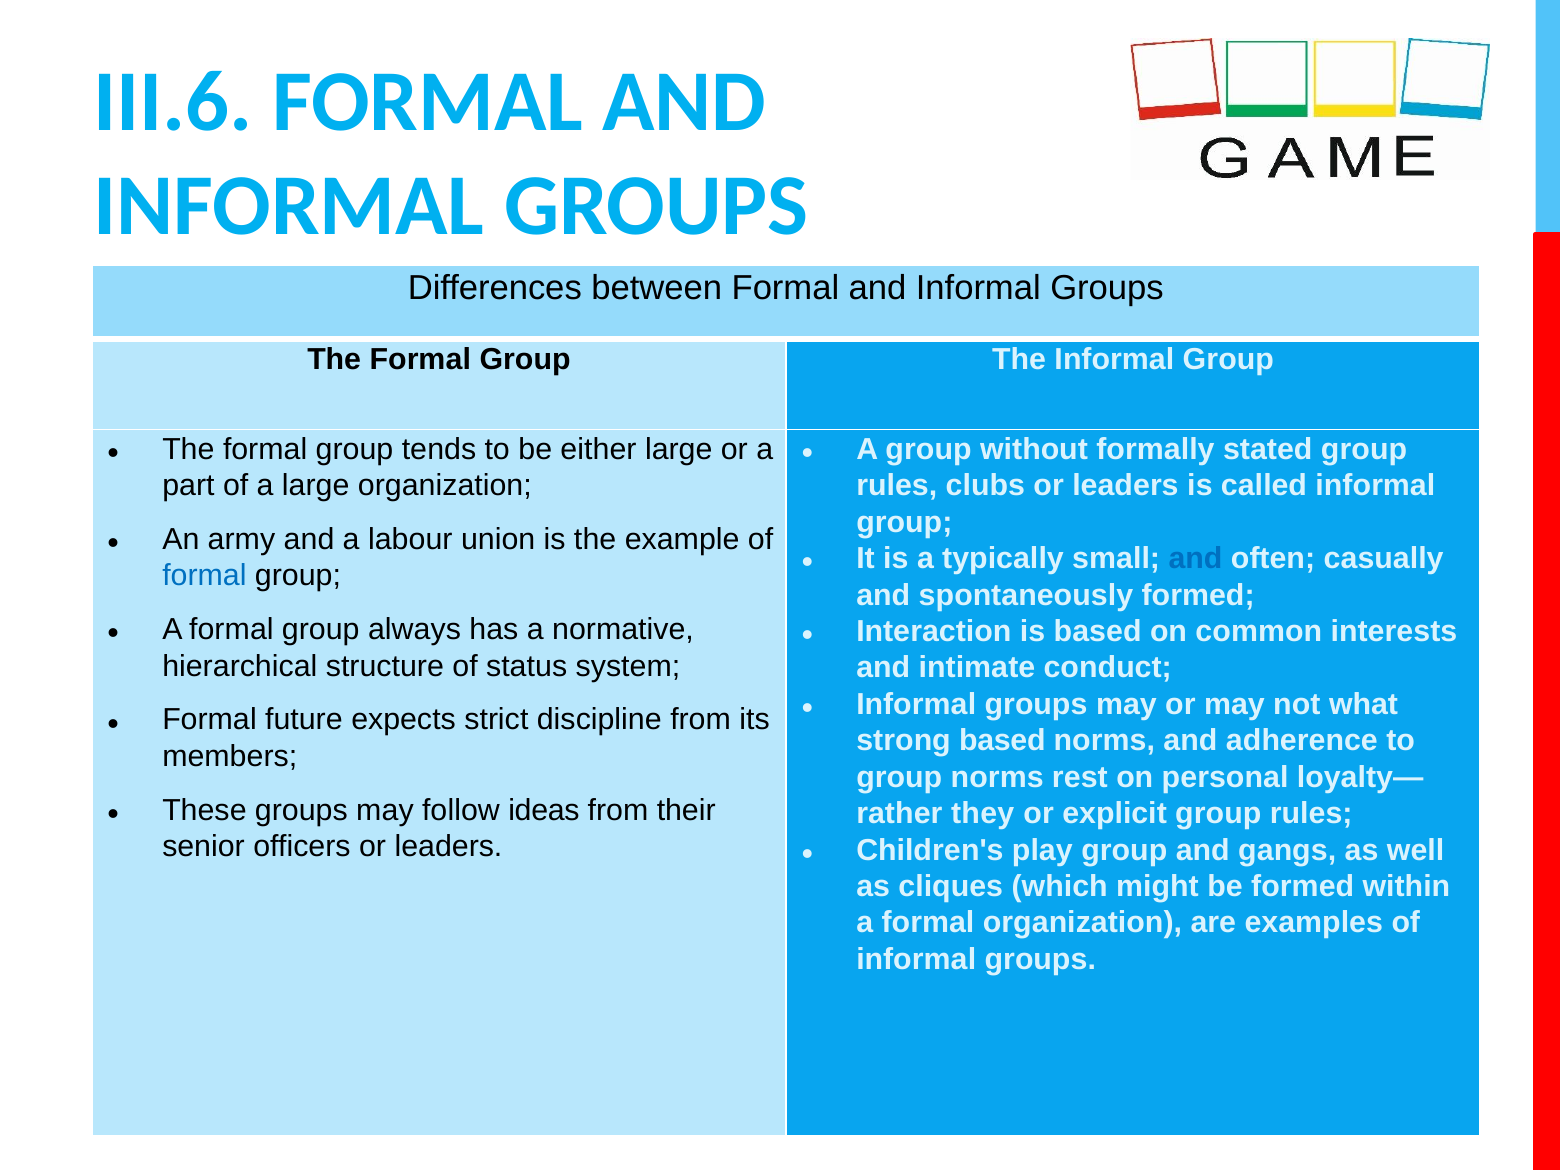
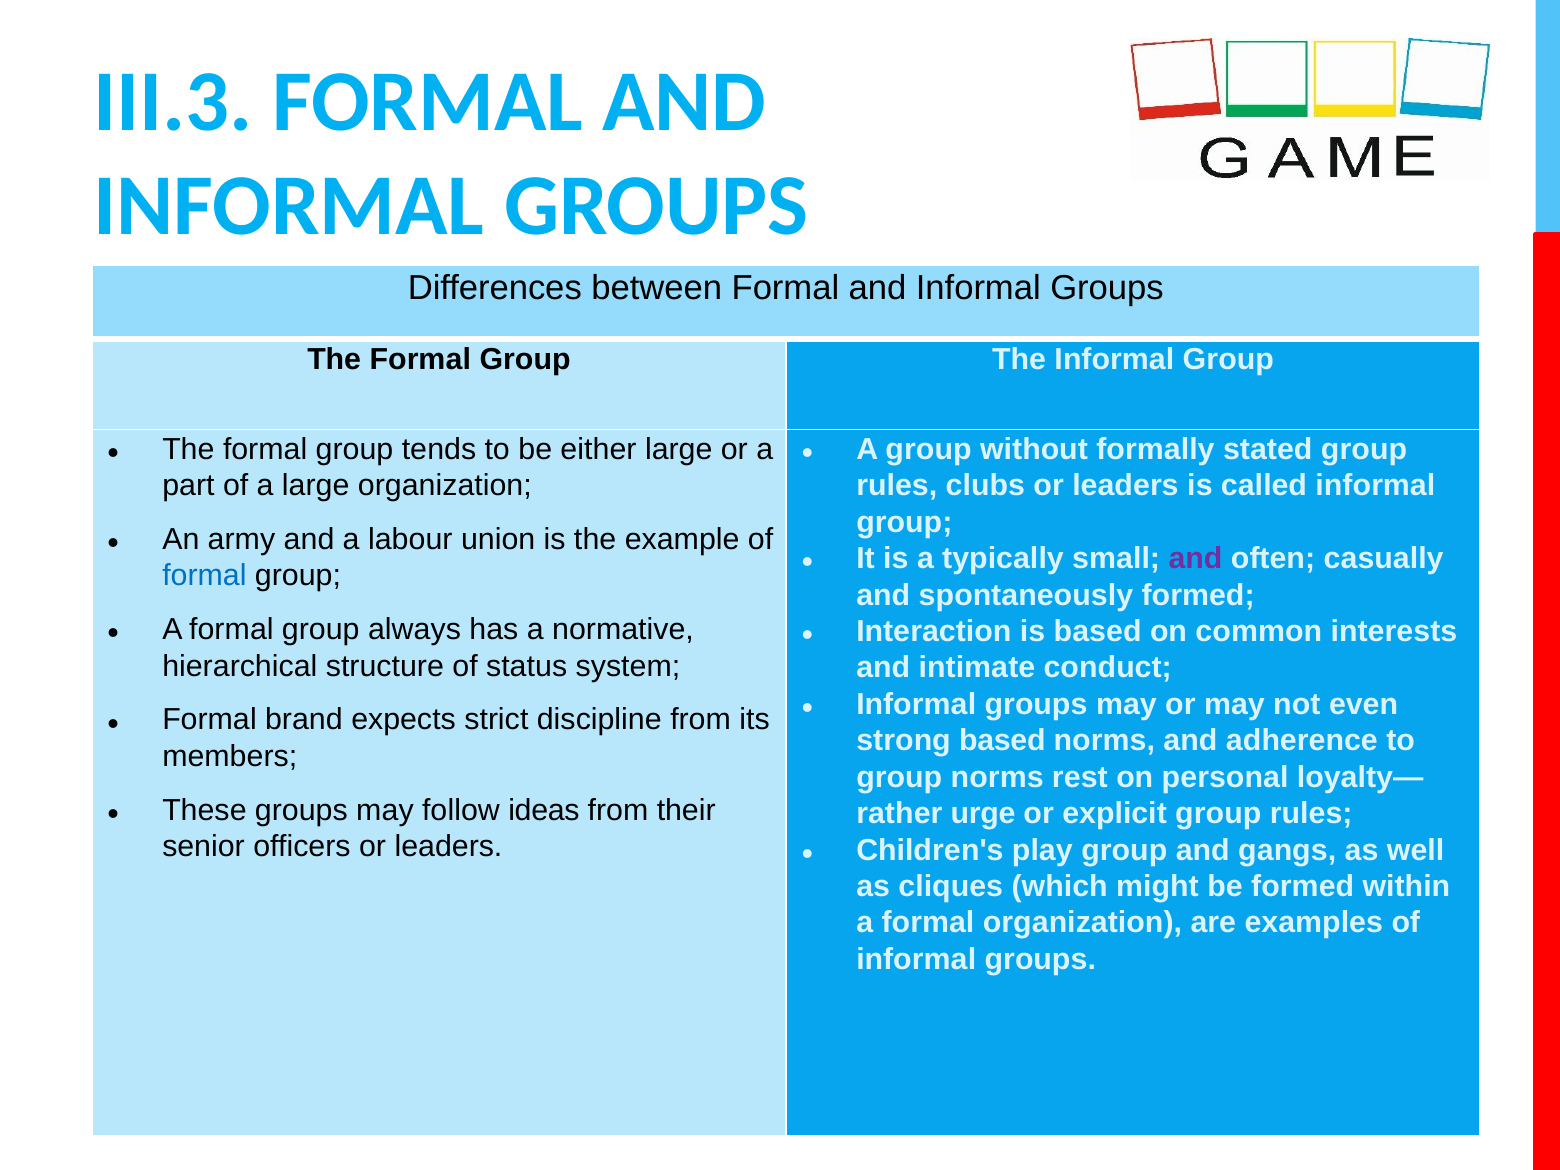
III.6: III.6 -> III.3 (173, 102)
and colour: blue -> purple (1195, 559)
what: what -> even (1364, 704)
future: future -> brand (304, 720)
they: they -> urge (983, 814)
